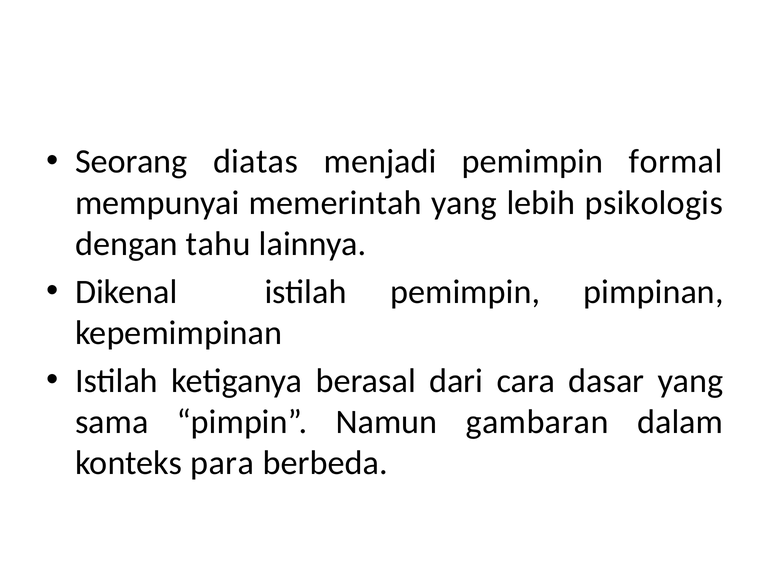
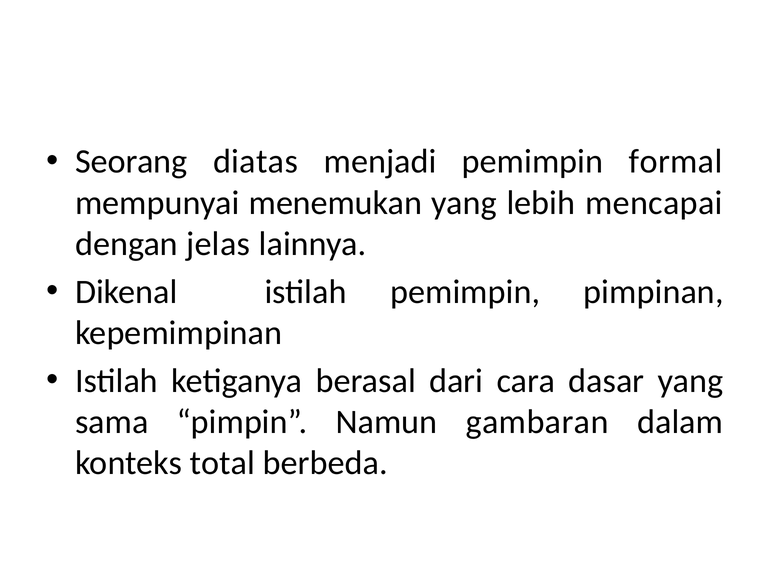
memerintah: memerintah -> menemukan (336, 203)
psikologis: psikologis -> mencapai (654, 203)
tahu: tahu -> jelas (218, 244)
para: para -> total (222, 463)
